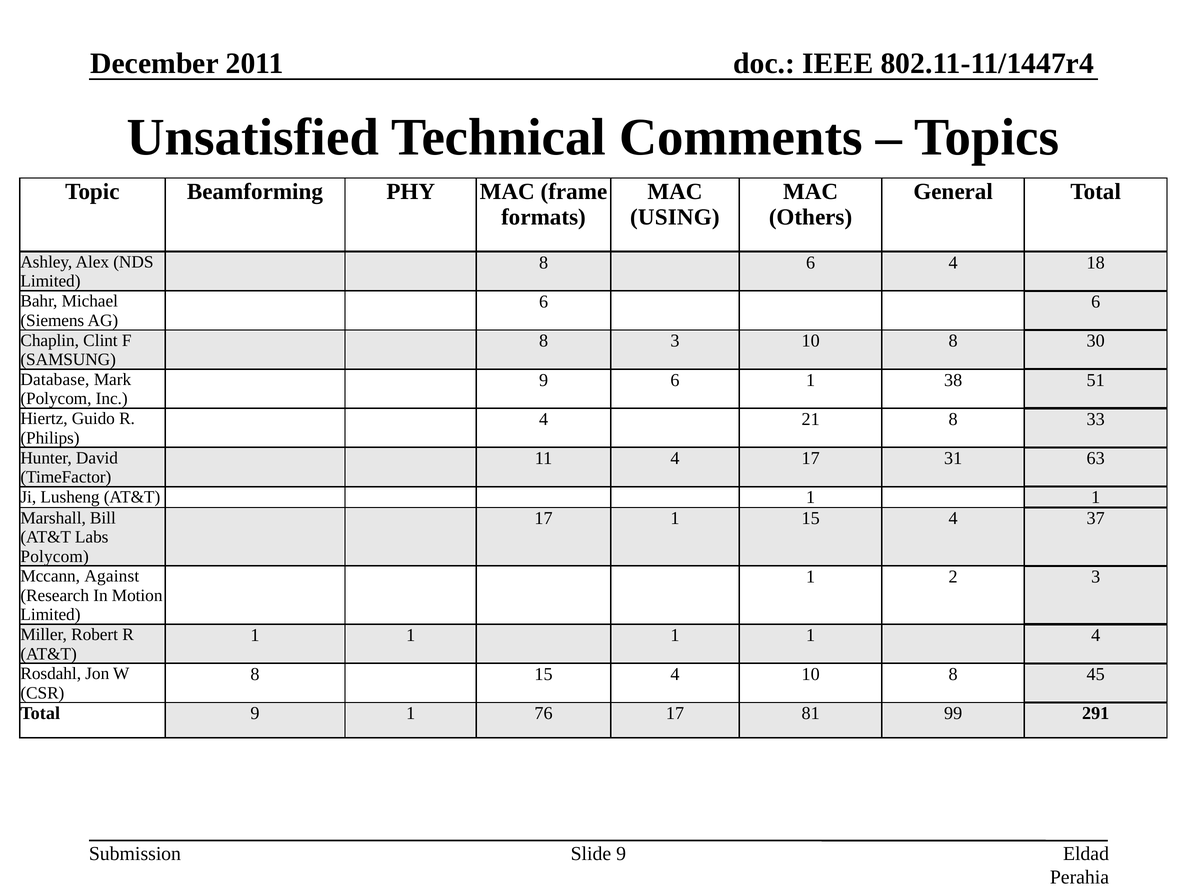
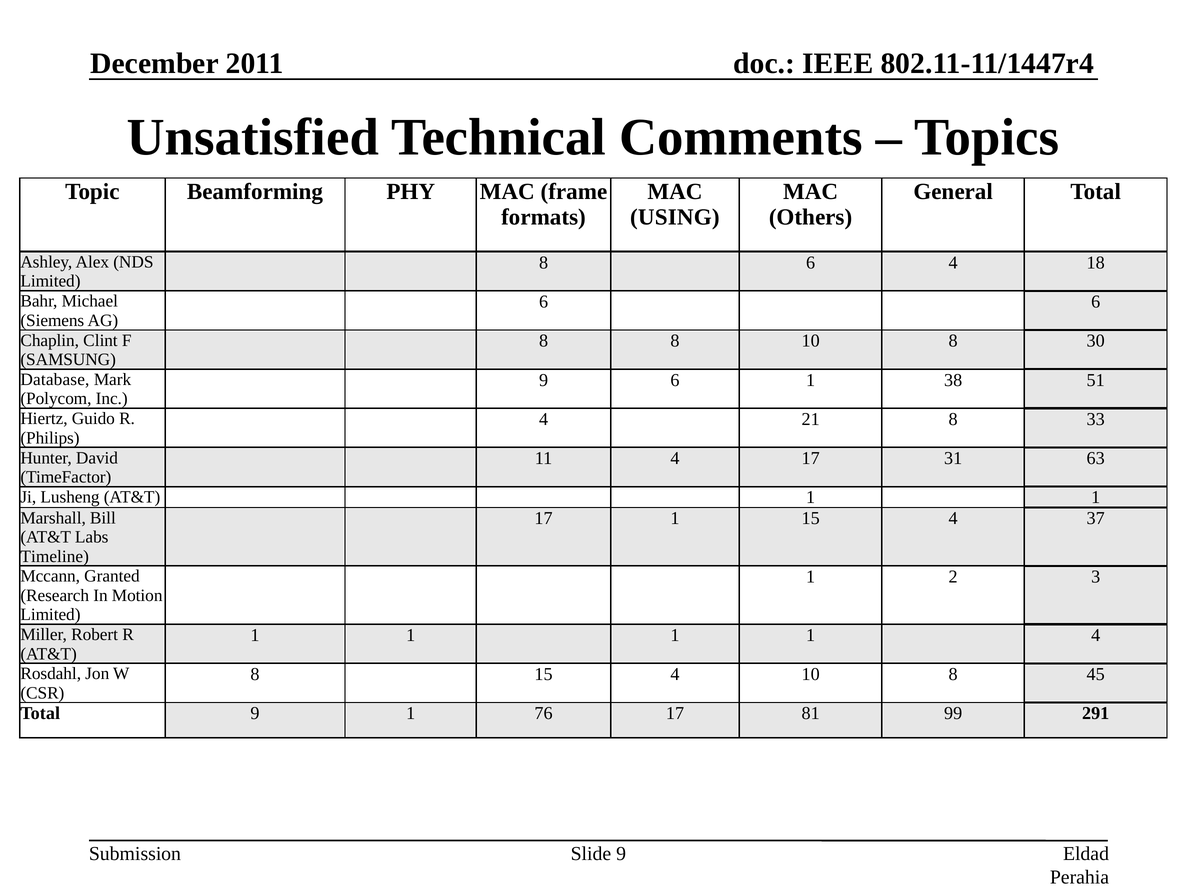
8 3: 3 -> 8 (675, 341)
Polycom: Polycom -> Timeline (55, 556)
Against: Against -> Granted (112, 576)
